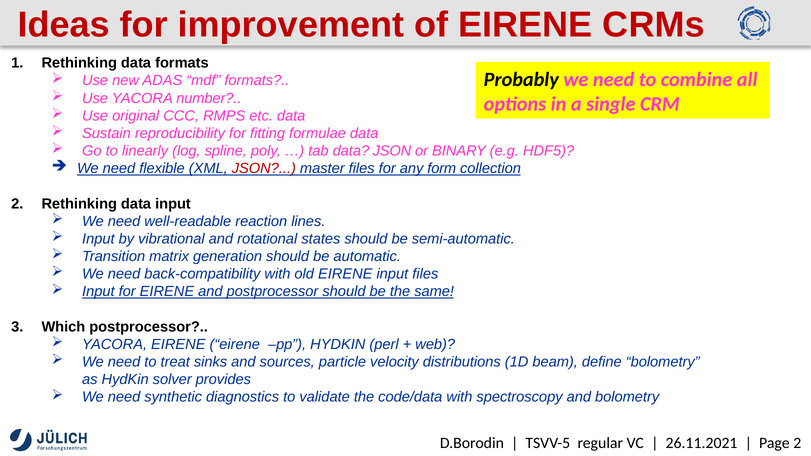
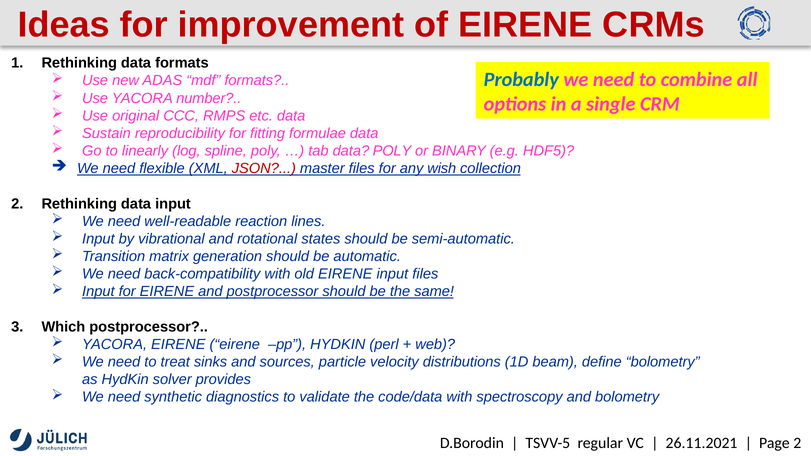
Probably colour: black -> blue (521, 80)
data JSON: JSON -> POLY (392, 151)
form: form -> wish (442, 169)
